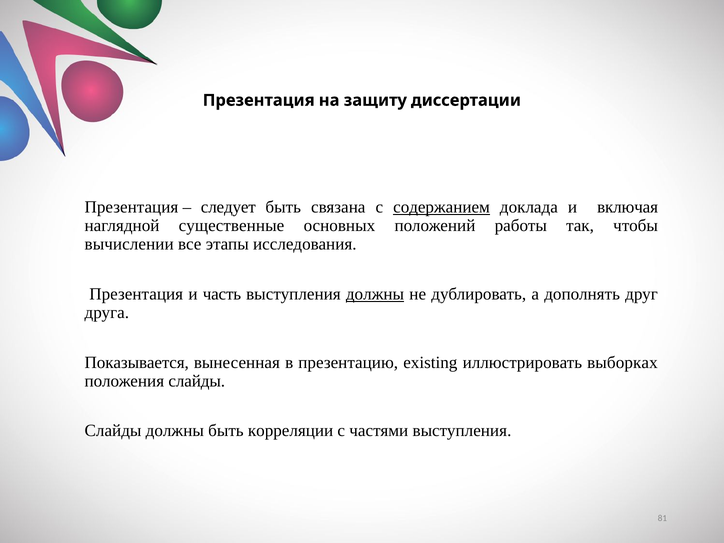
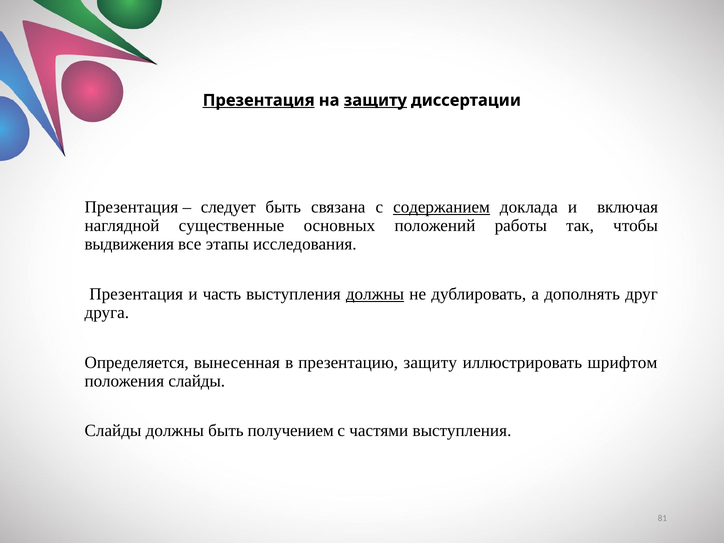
Презентация underline: none -> present (259, 100)
защиту underline: none -> present (375, 100)
вычислении: вычислении -> выдвижения (129, 244)
Показывается: Показывается -> Определяется (137, 362)
презентацию existing: existing -> защиту (430, 362)
выборках: выборках -> шрифтом (622, 362)
корреляции: корреляции -> получением (291, 431)
